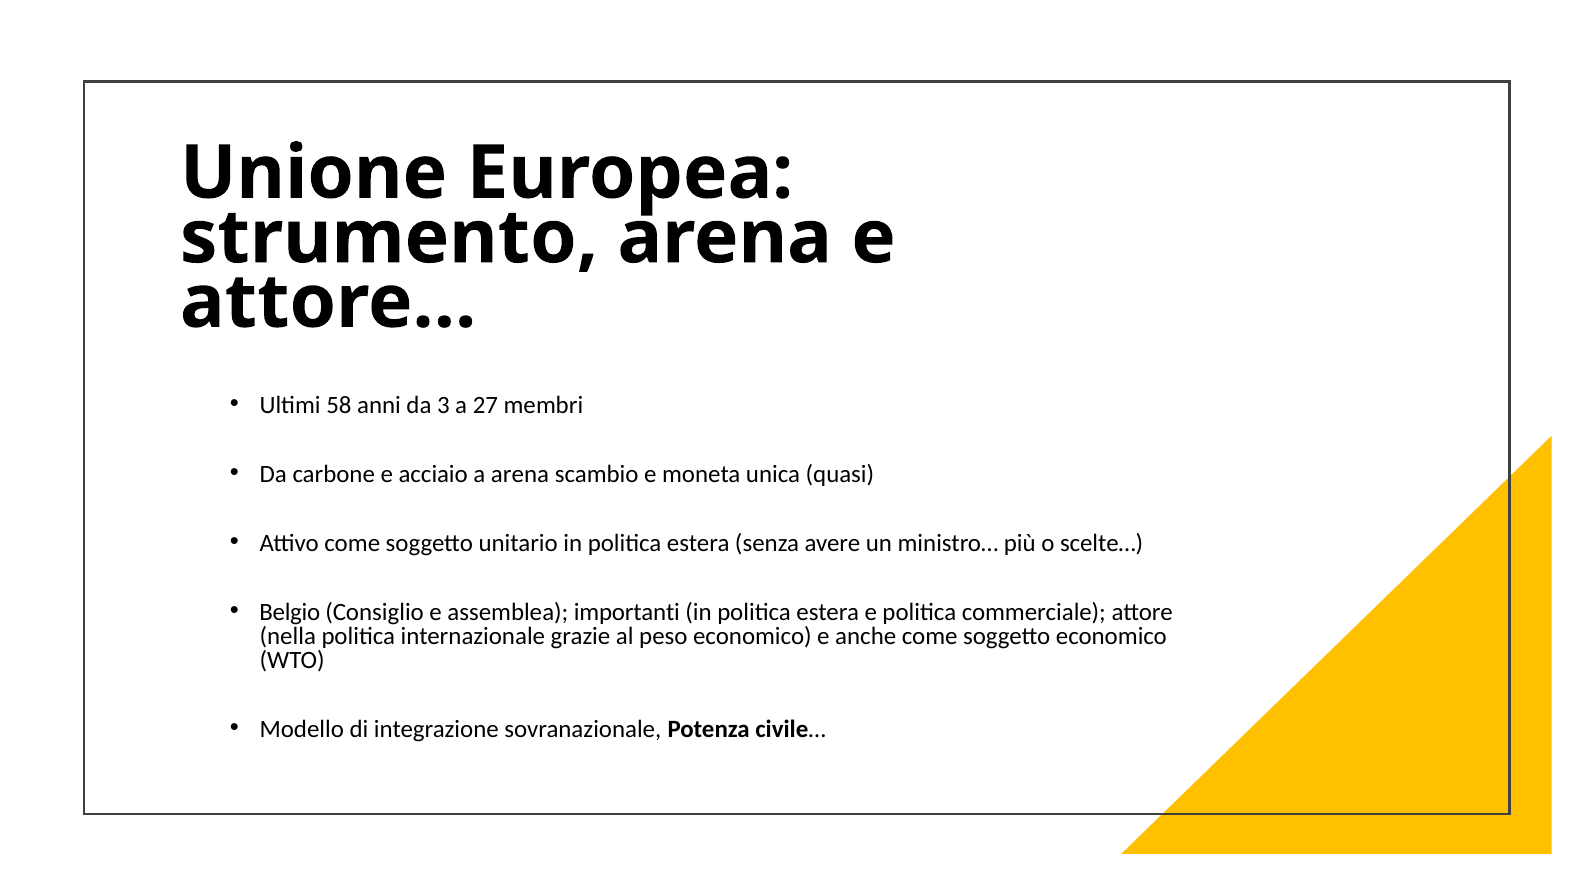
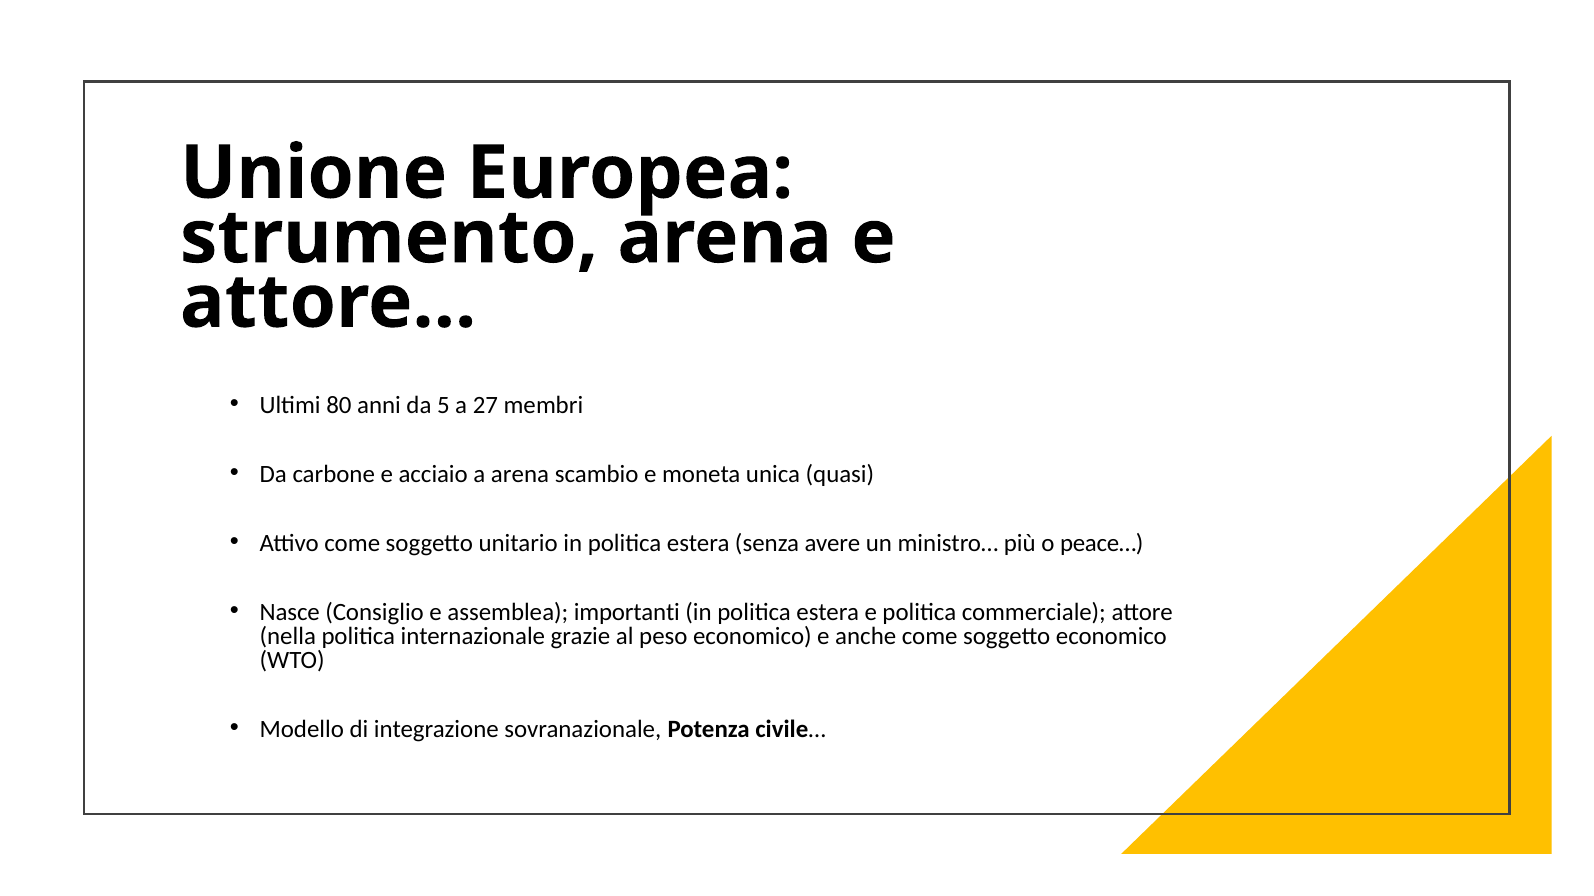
58: 58 -> 80 (339, 405)
3: 3 -> 5 (443, 405)
scelte…: scelte… -> peace… (1102, 543)
Belgio: Belgio -> Nasce (290, 612)
